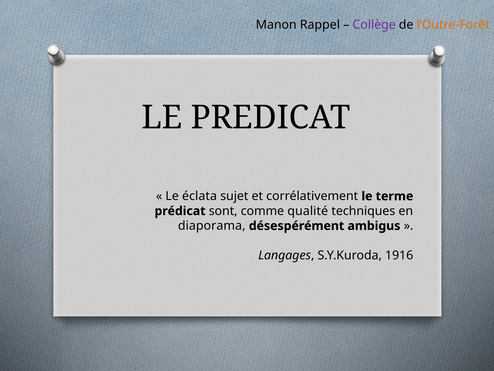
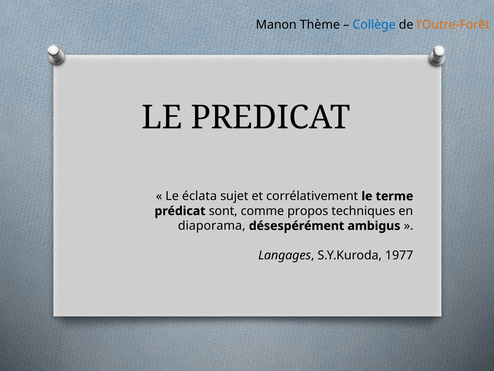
Rappel: Rappel -> Thème (320, 25)
Collège colour: purple -> blue (374, 25)
qualité: qualité -> propos (308, 211)
1916: 1916 -> 1977 (399, 255)
